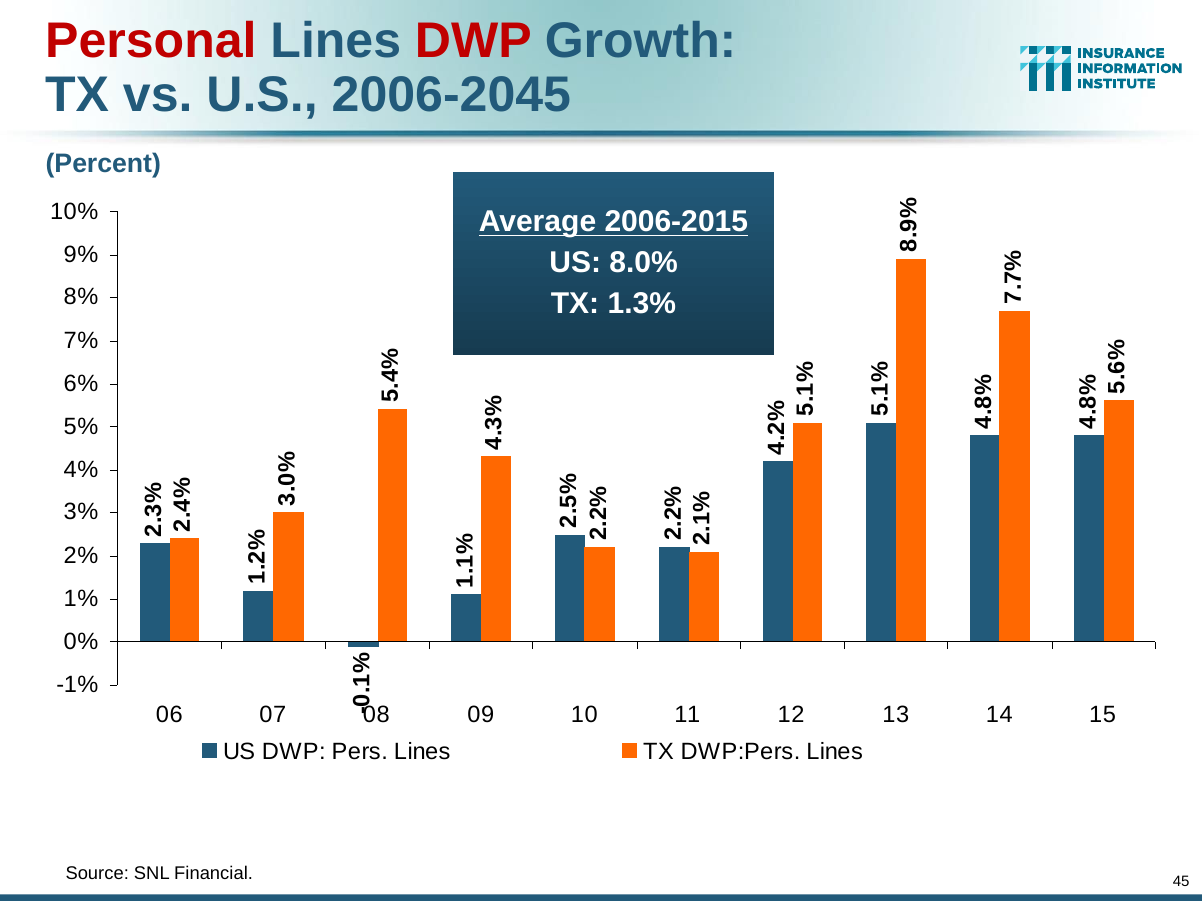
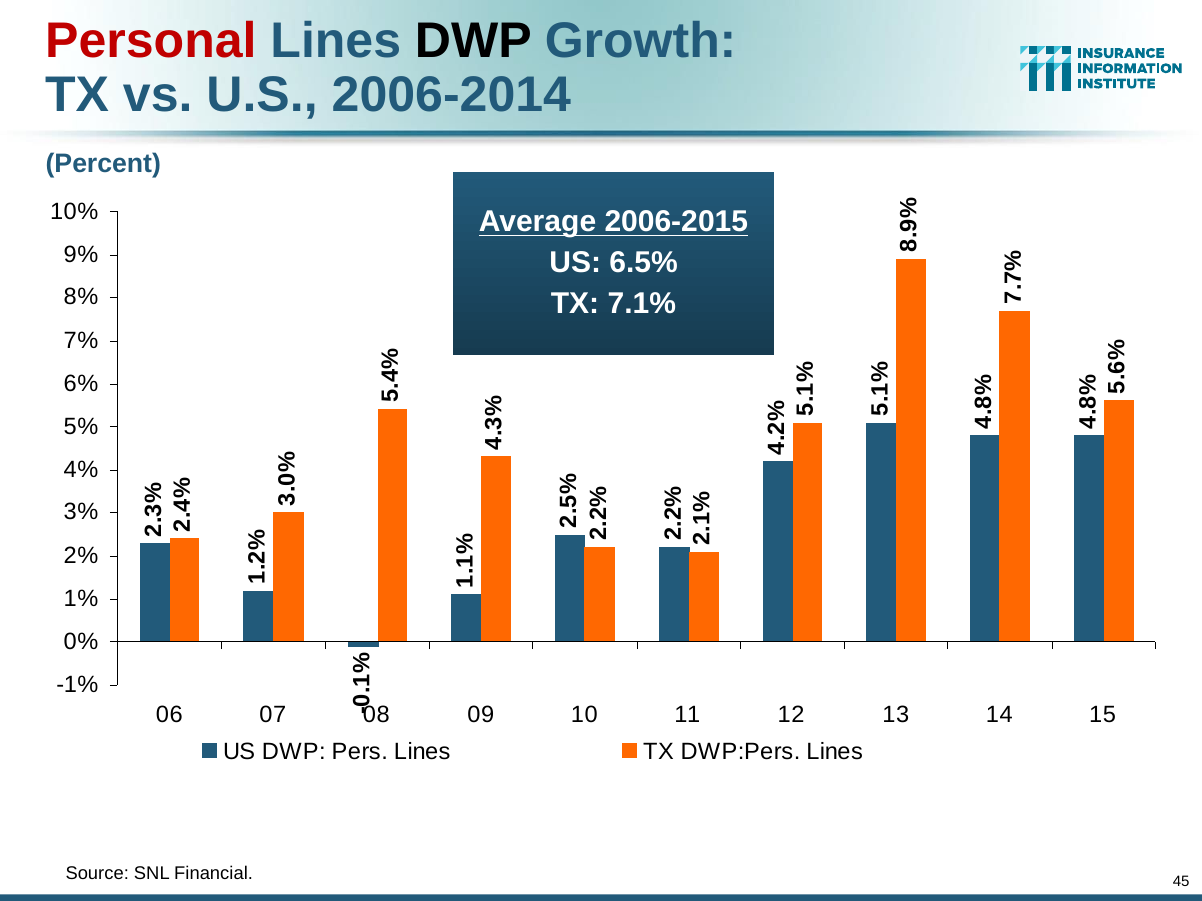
DWP colour: red -> black (473, 41)
2006-2045: 2006-2045 -> 2006-2014 (451, 95)
8.0%: 8.0% -> 6.5% (644, 263)
1.3%: 1.3% -> 7.1% (642, 304)
